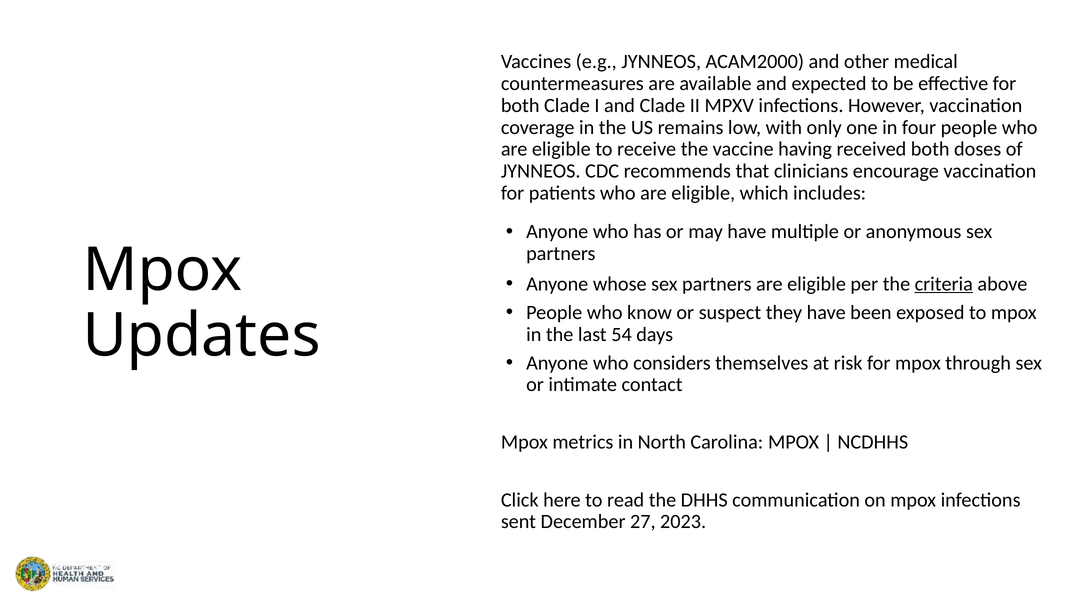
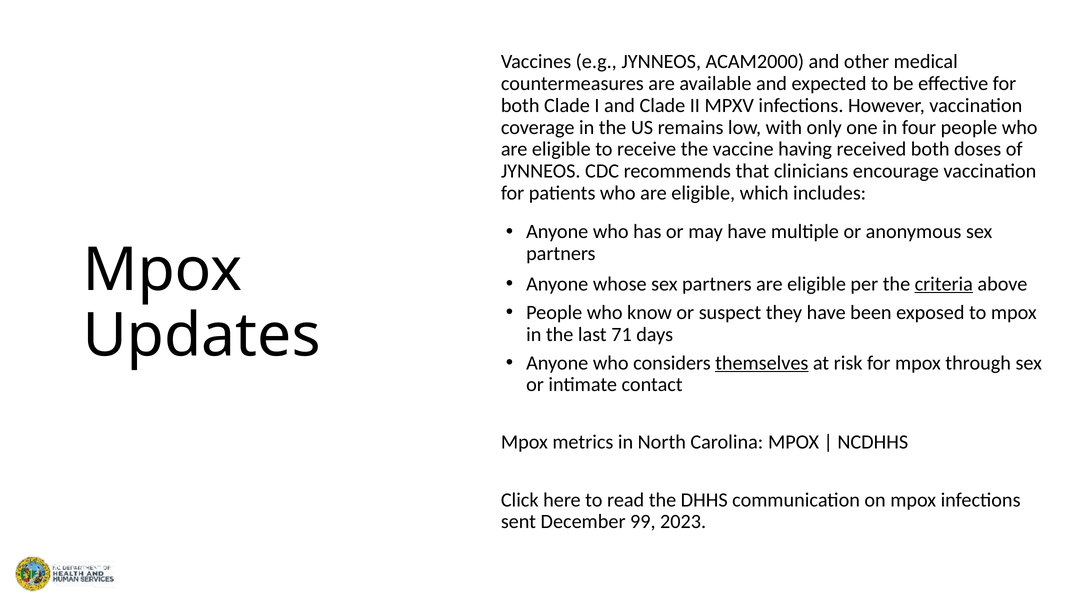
54: 54 -> 71 (622, 334)
themselves underline: none -> present (762, 363)
27: 27 -> 99 (643, 522)
